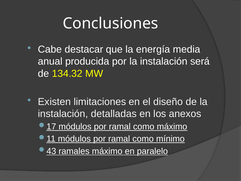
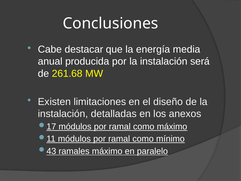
134.32: 134.32 -> 261.68 (67, 73)
